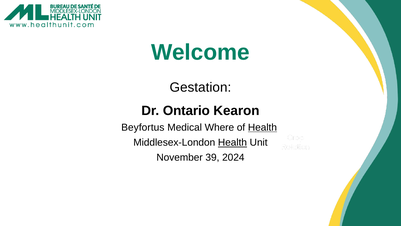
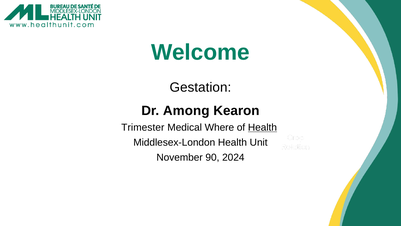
Ontario: Ontario -> Among (186, 110)
Beyfortus: Beyfortus -> Trimester (143, 127)
Health underline: present -> none (232, 142)
39: 39 -> 90 (212, 157)
